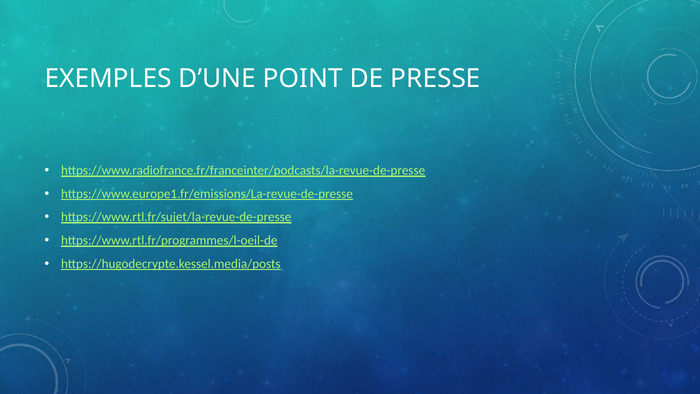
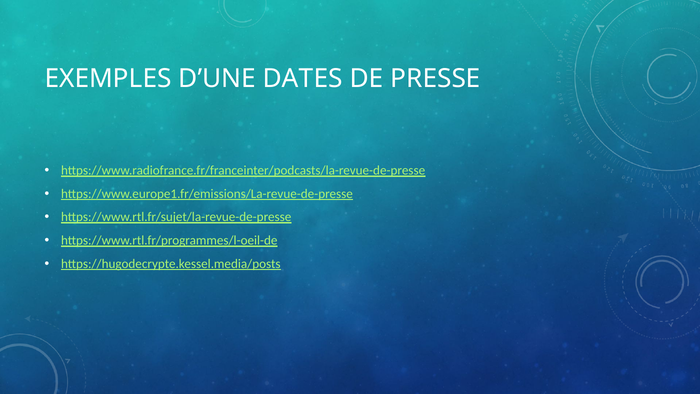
POINT: POINT -> DATES (303, 79)
